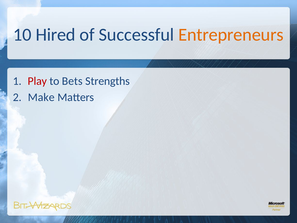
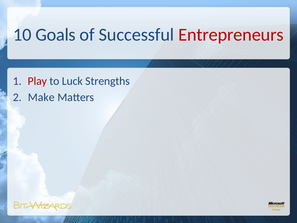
Hired: Hired -> Goals (56, 35)
Entrepreneurs colour: orange -> red (231, 35)
Bets: Bets -> Luck (72, 81)
